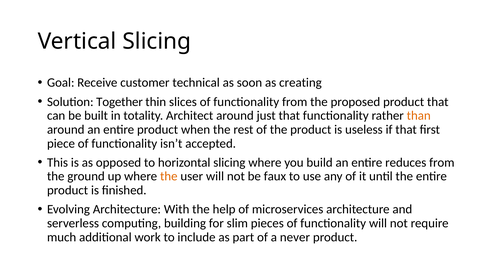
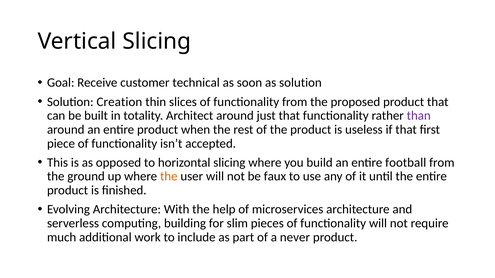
as creating: creating -> solution (300, 83)
Together: Together -> Creation (119, 102)
than colour: orange -> purple (419, 116)
reduces: reduces -> football (406, 163)
